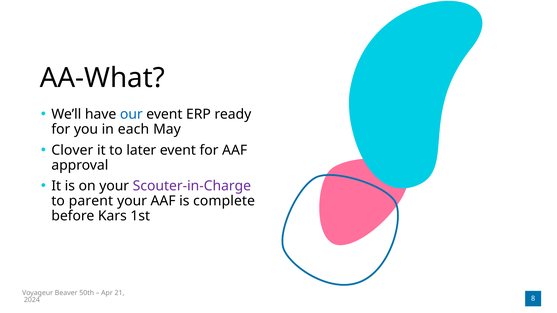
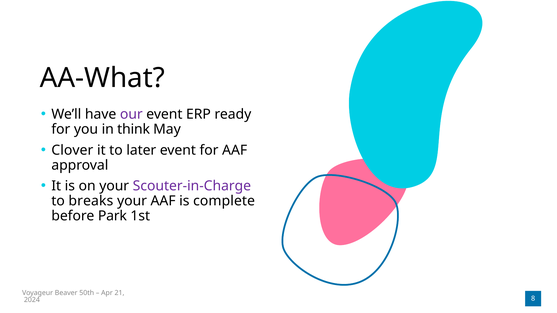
our colour: blue -> purple (131, 114)
each: each -> think (134, 129)
parent: parent -> breaks (91, 201)
Kars: Kars -> Park (112, 216)
